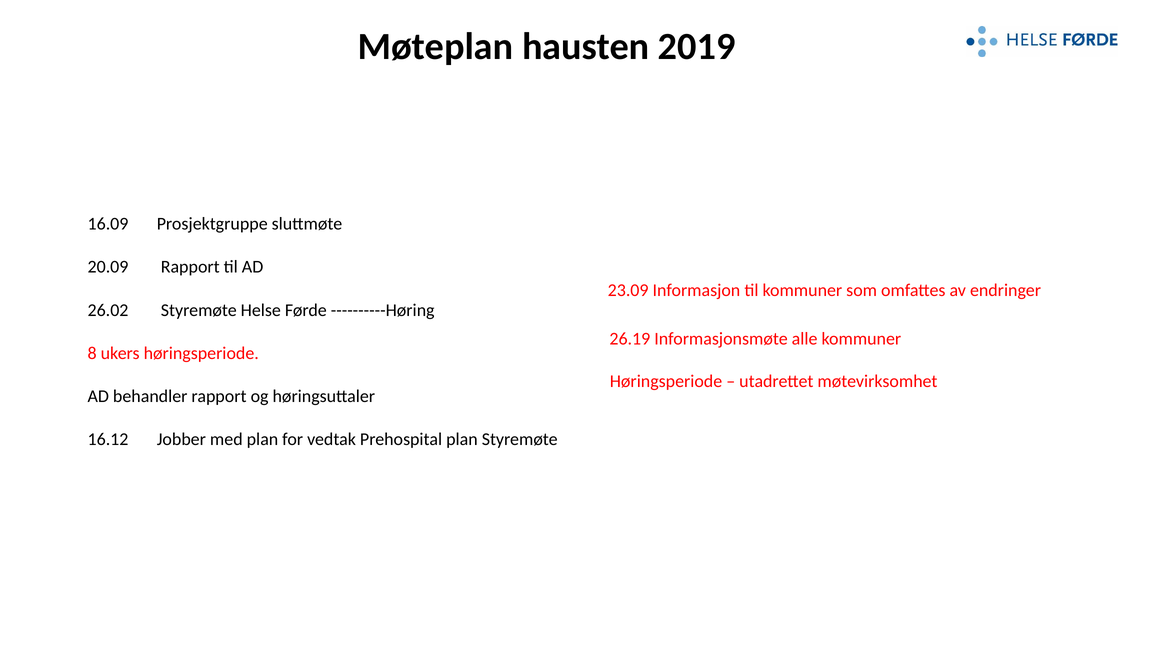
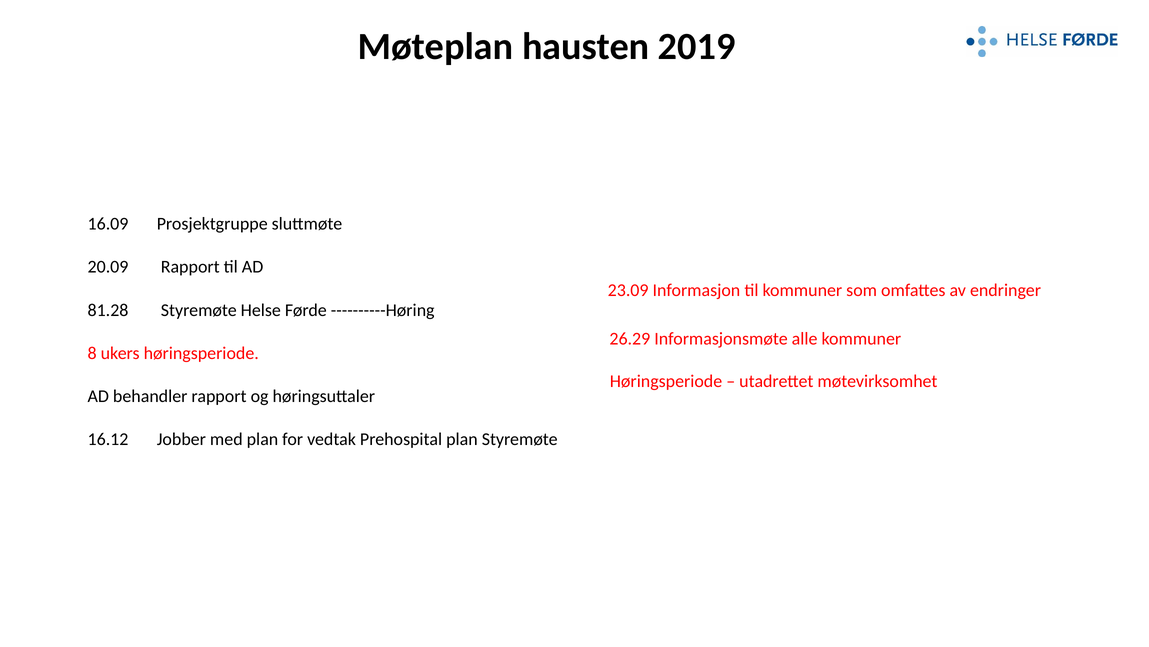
26.02: 26.02 -> 81.28 (108, 310)
26.19: 26.19 -> 26.29 (630, 339)
